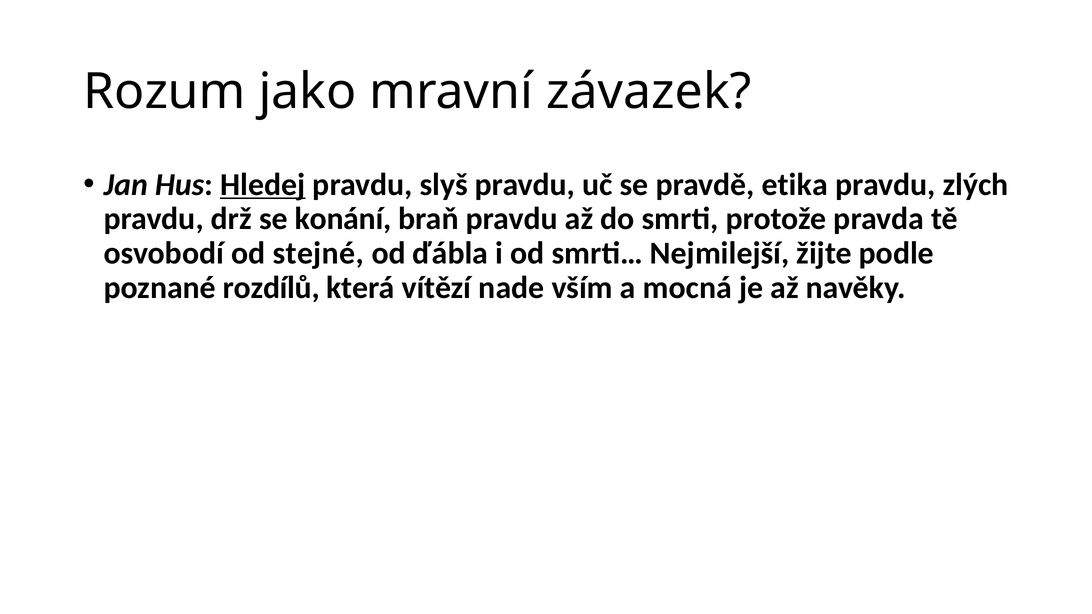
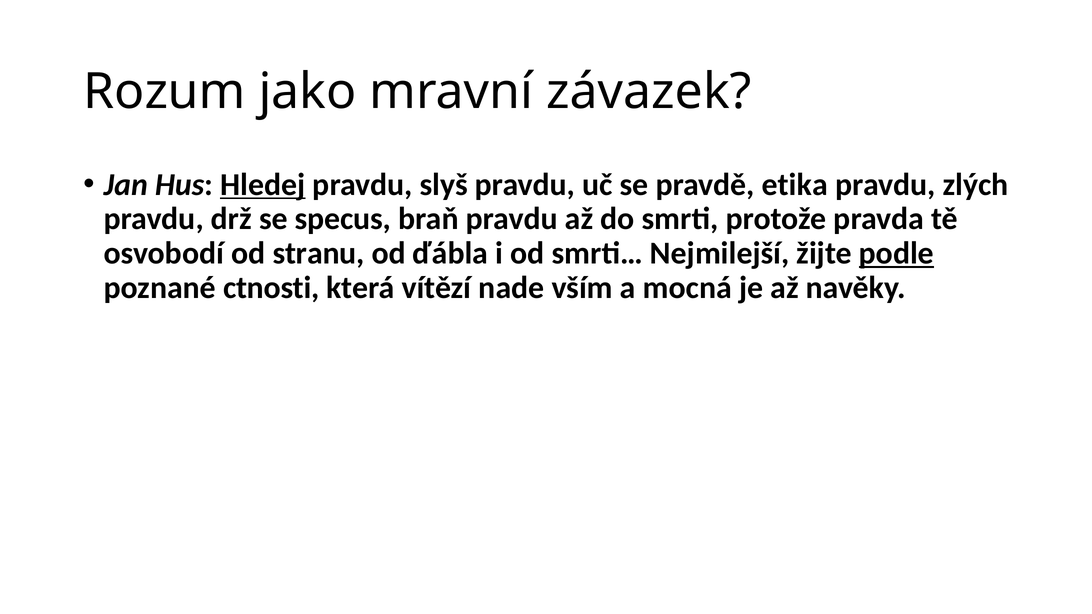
konání: konání -> specus (343, 219)
stejné: stejné -> stranu (319, 253)
podle underline: none -> present (896, 253)
rozdílů: rozdílů -> ctnosti (271, 288)
